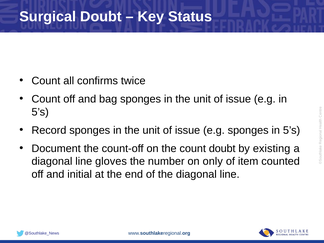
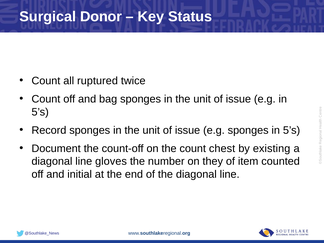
Surgical Doubt: Doubt -> Donor (101, 17)
confirms: confirms -> ruptured (97, 81)
count doubt: doubt -> chest (222, 148)
only: only -> they (213, 161)
